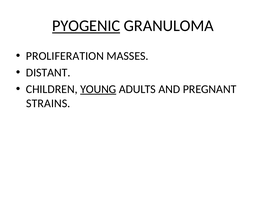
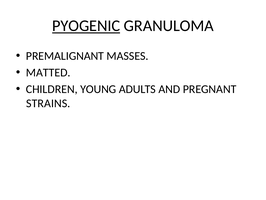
PROLIFERATION: PROLIFERATION -> PREMALIGNANT (65, 56)
DISTANT: DISTANT -> MATTED (48, 72)
YOUNG underline: present -> none (98, 89)
